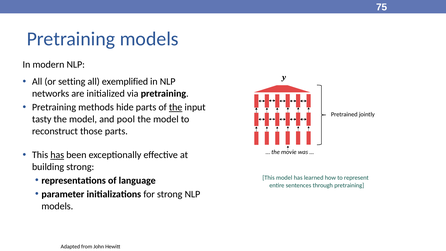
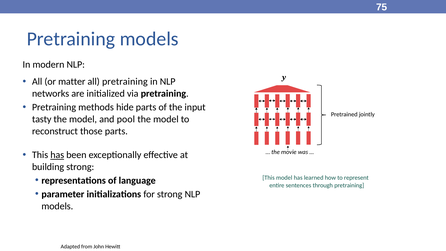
setting: setting -> matter (72, 82)
all exemplified: exemplified -> pretraining (125, 82)
the underline: present -> none (176, 107)
